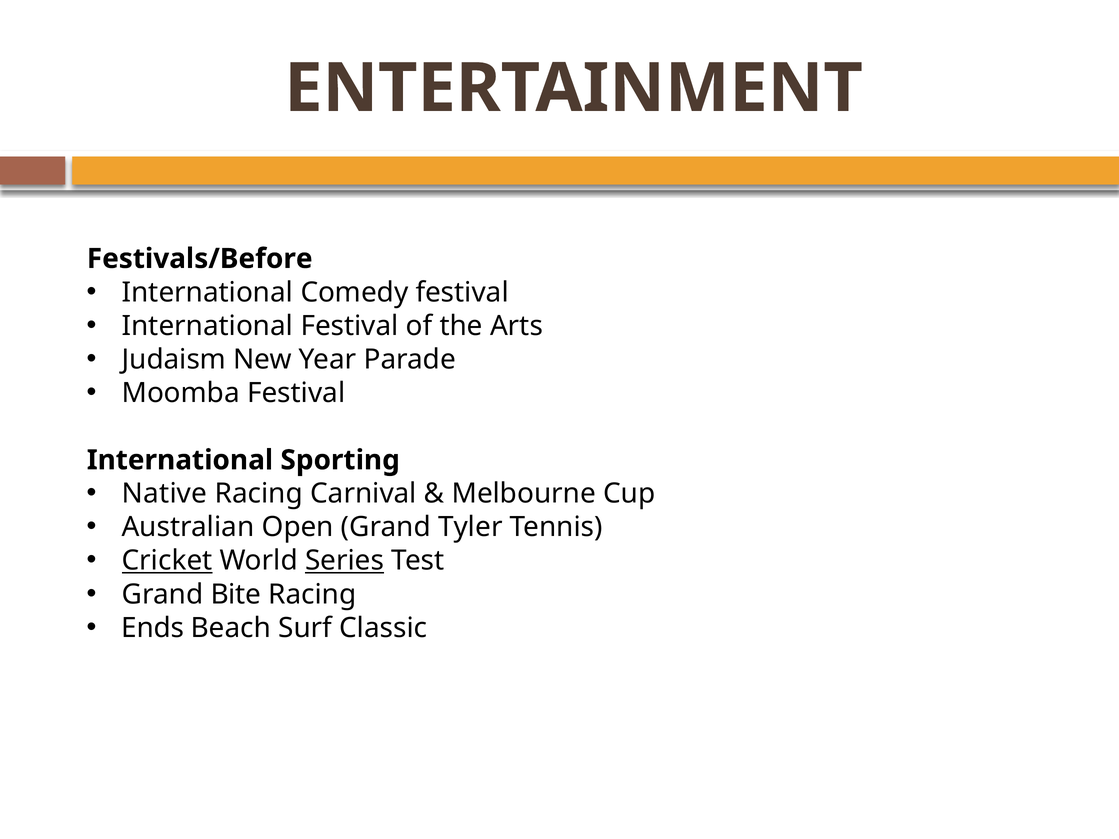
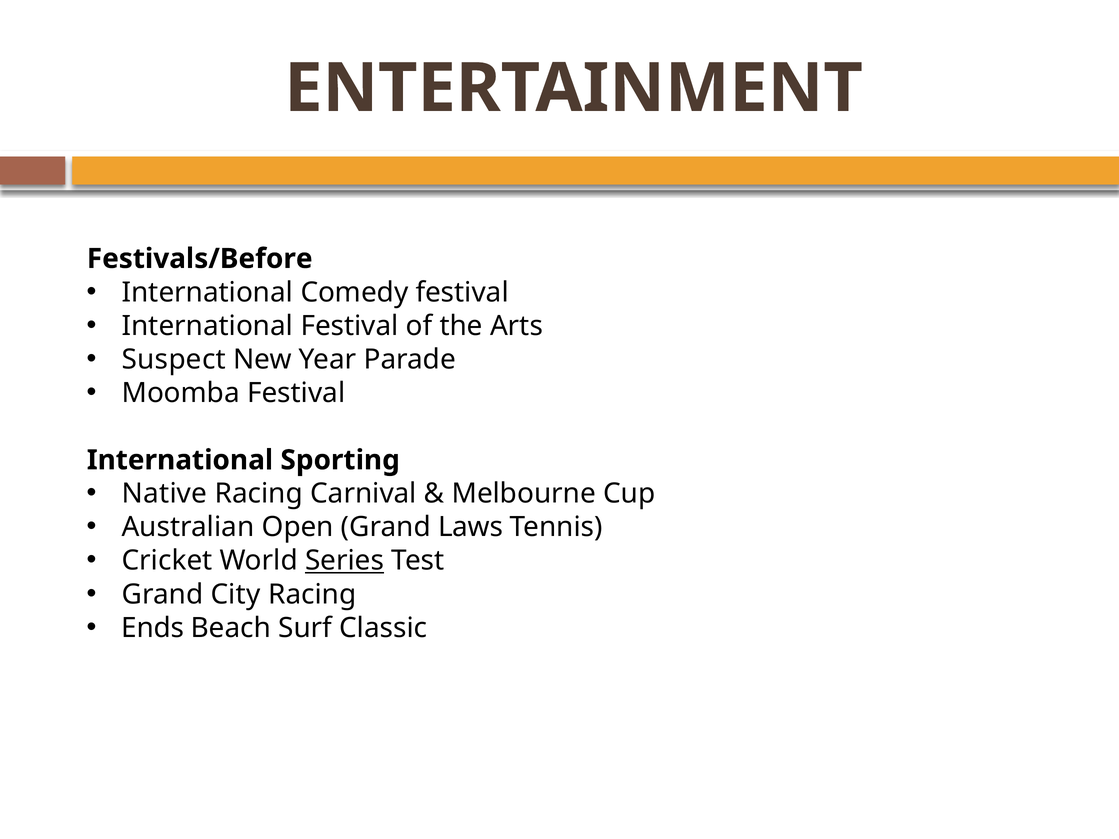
Judaism: Judaism -> Suspect (174, 360)
Tyler: Tyler -> Laws (470, 527)
Cricket underline: present -> none (167, 561)
Bite: Bite -> City (236, 594)
